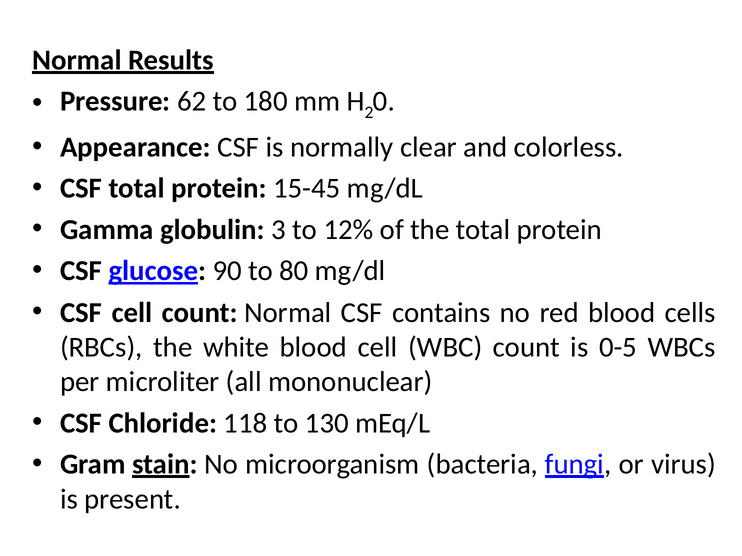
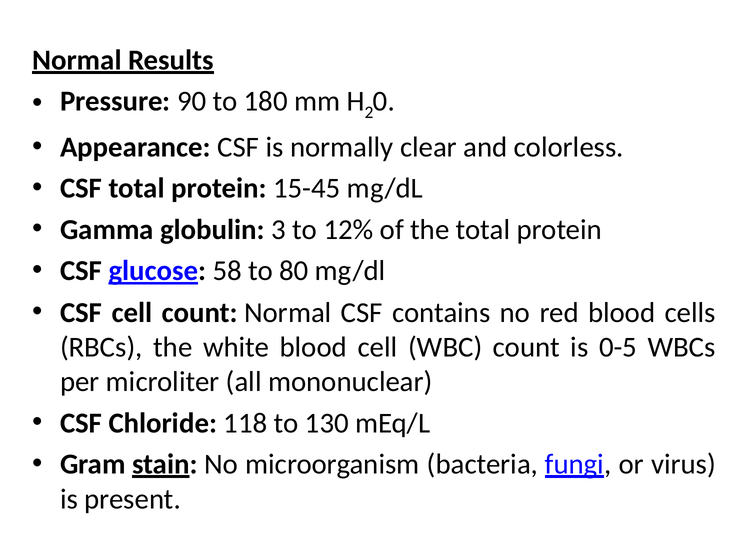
62: 62 -> 90 (192, 101)
90: 90 -> 58 (227, 271)
